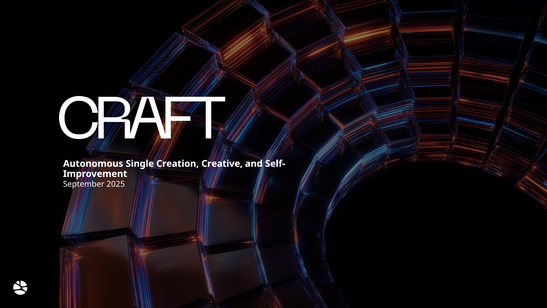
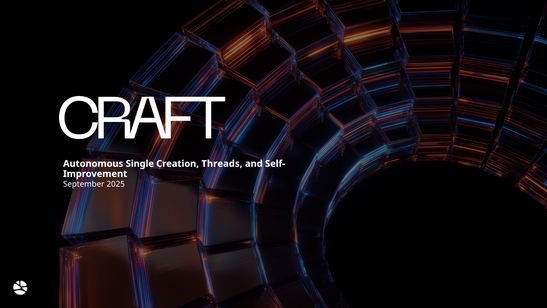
Creative: Creative -> Threads (222, 164)
